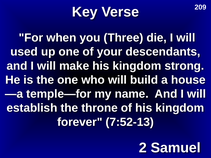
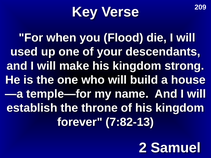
Three: Three -> Flood (123, 38)
7:52-13: 7:52-13 -> 7:82-13 (130, 122)
